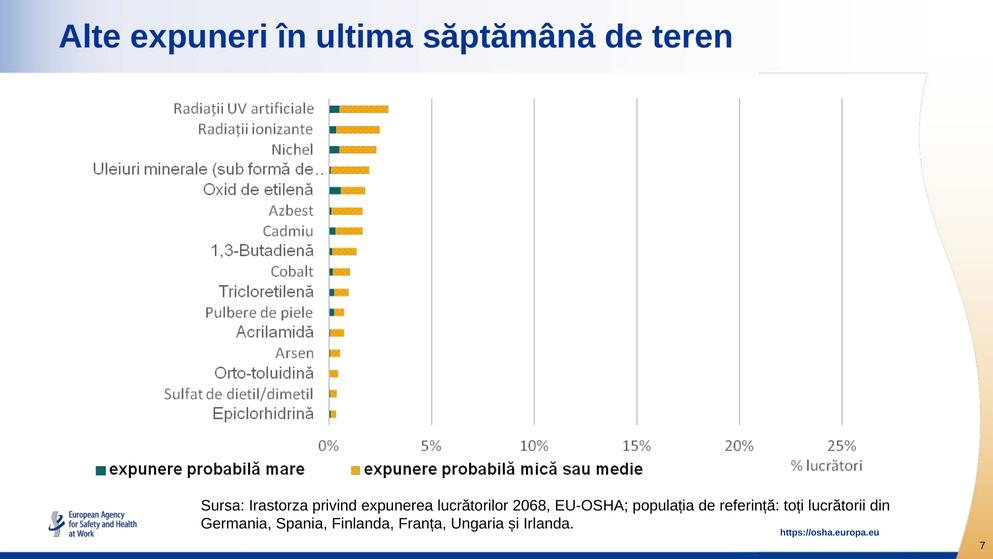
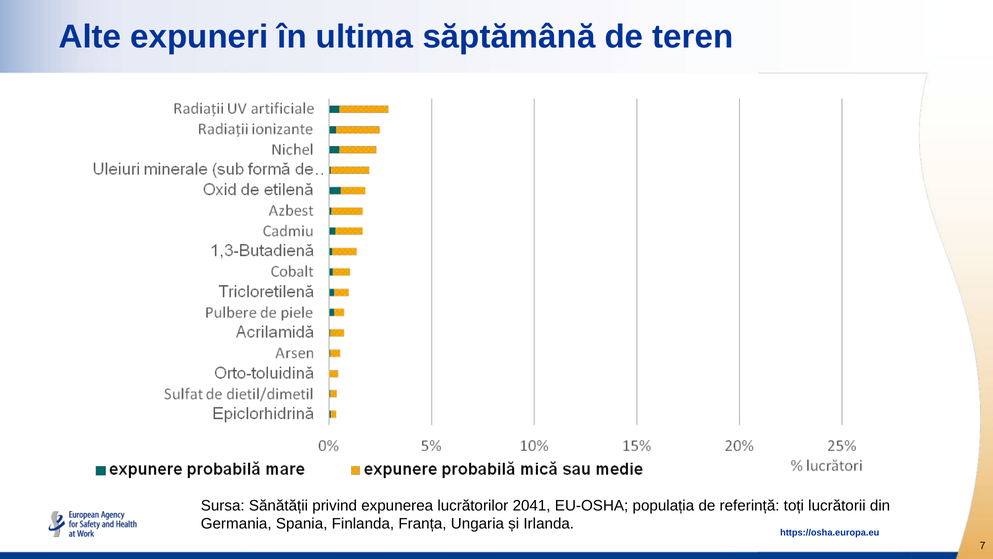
Irastorza: Irastorza -> Sănătății (278, 505)
2068: 2068 -> 2041 (532, 505)
